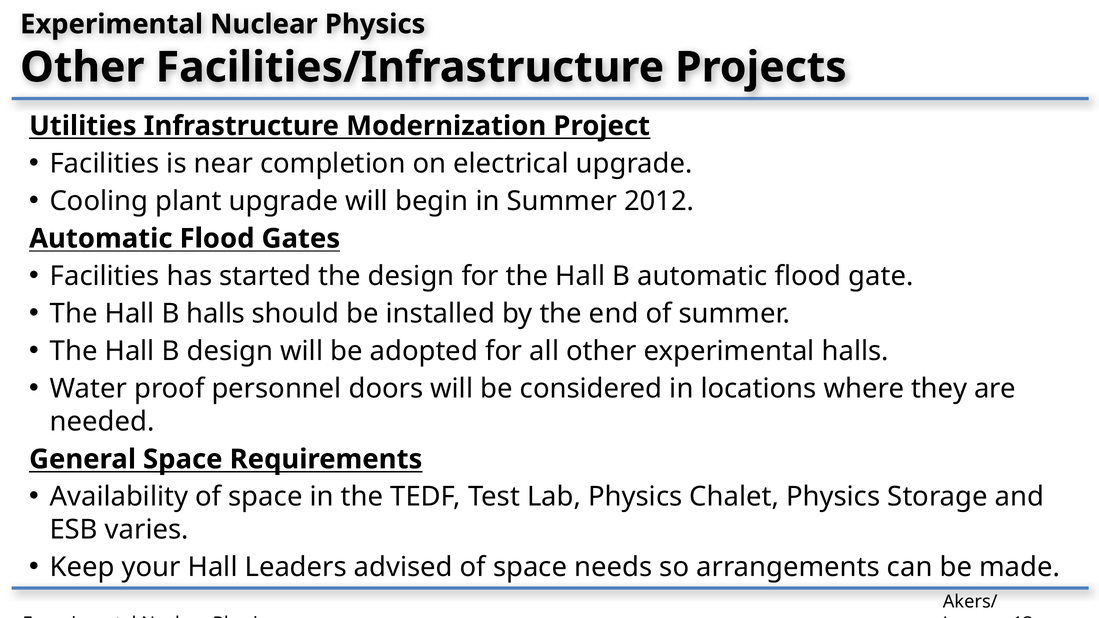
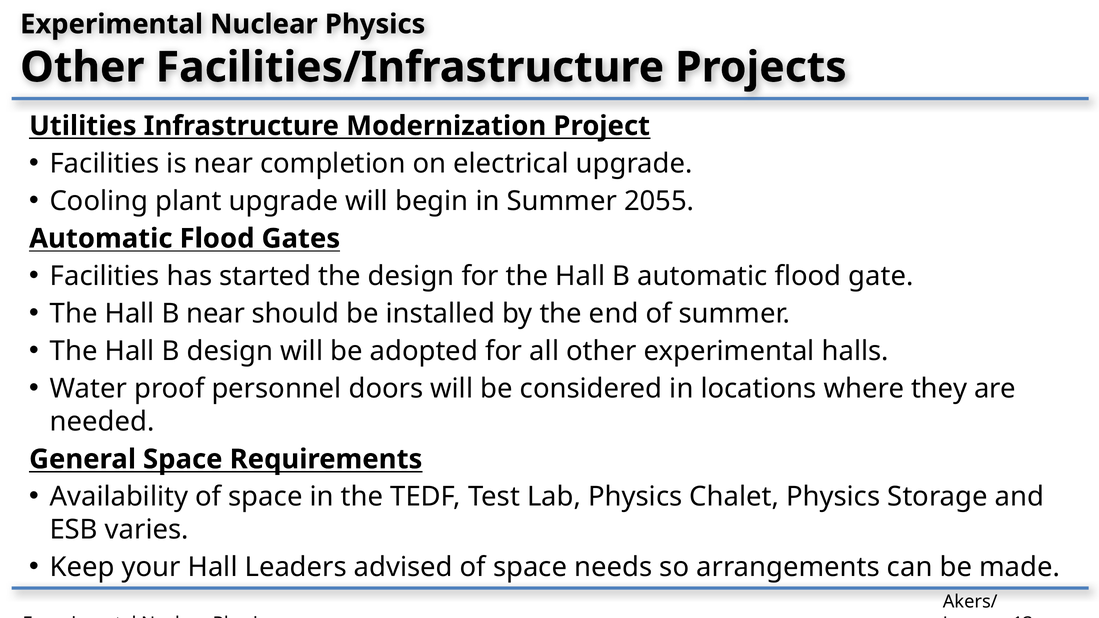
2012: 2012 -> 2055 (659, 201)
B halls: halls -> near (216, 314)
